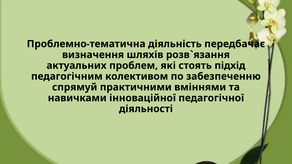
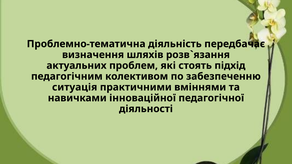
спрямуй: спрямуй -> ситуація (75, 87)
